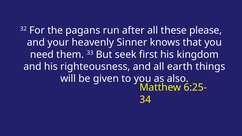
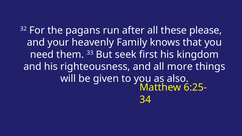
Sinner: Sinner -> Family (132, 42)
earth: earth -> more (180, 67)
